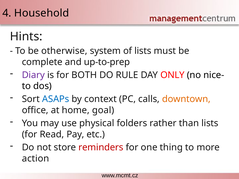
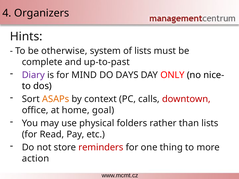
Household: Household -> Organizers (42, 13)
up-to-prep: up-to-prep -> up-to-past (107, 62)
BOTH: BOTH -> MIND (84, 75)
RULE: RULE -> DAYS (127, 75)
ASAPs colour: blue -> orange (56, 99)
downtown colour: orange -> red (186, 99)
